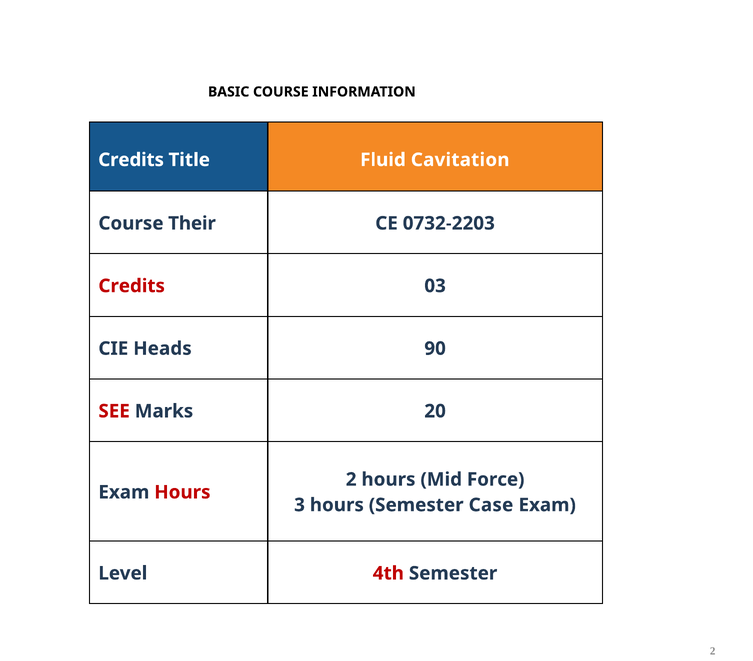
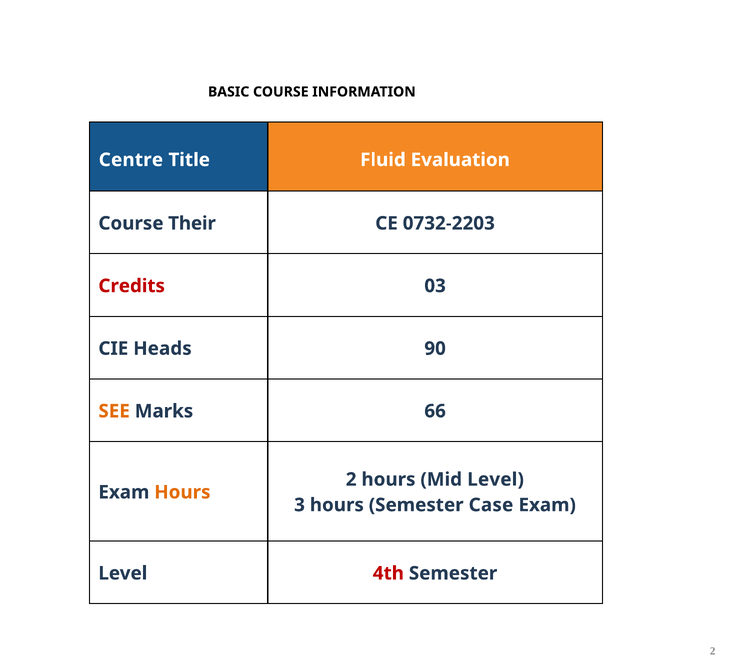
Credits: Credits -> Centre (131, 160)
Cavitation: Cavitation -> Evaluation (460, 160)
SEE colour: red -> orange (114, 411)
20: 20 -> 66 (435, 411)
Mid Force: Force -> Level (496, 479)
Hours colour: red -> orange (182, 492)
